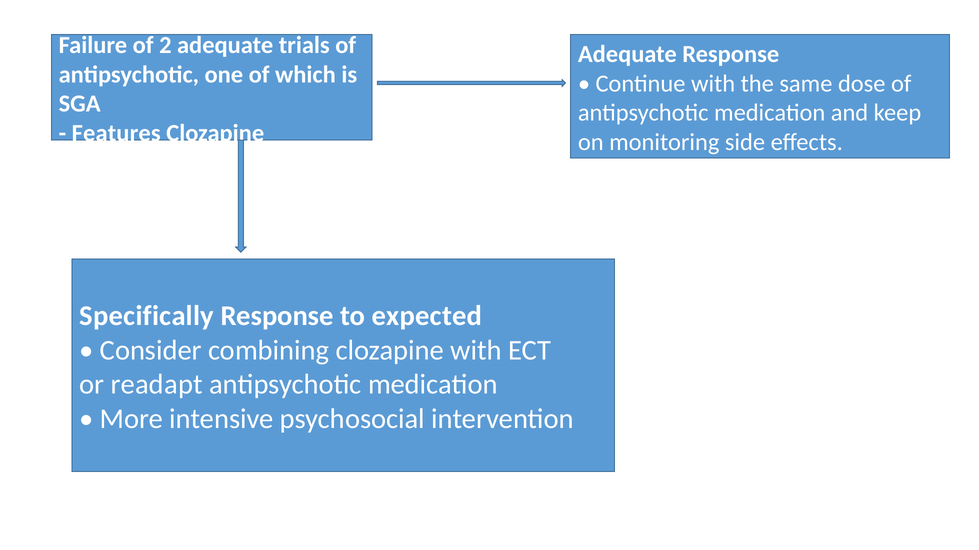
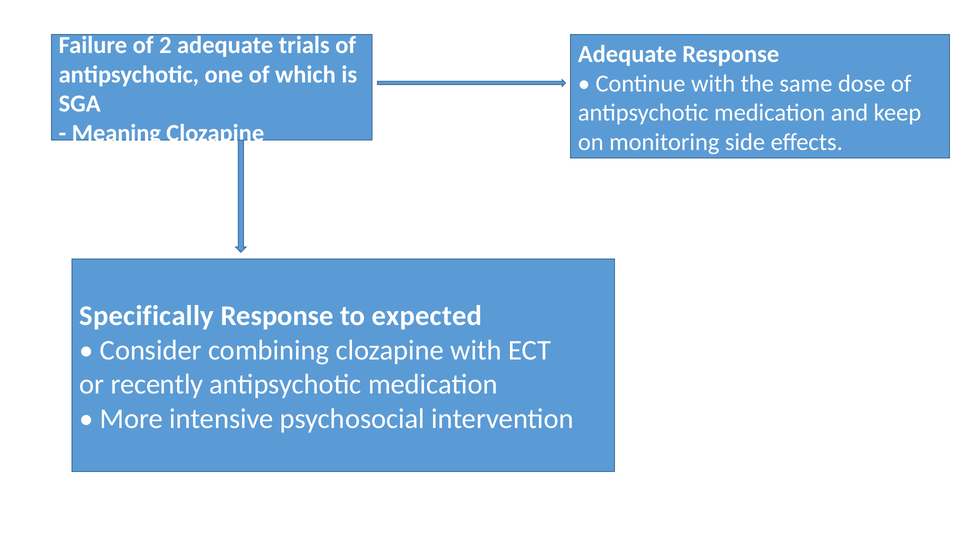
Features: Features -> Meaning (116, 133)
readapt: readapt -> recently (157, 385)
